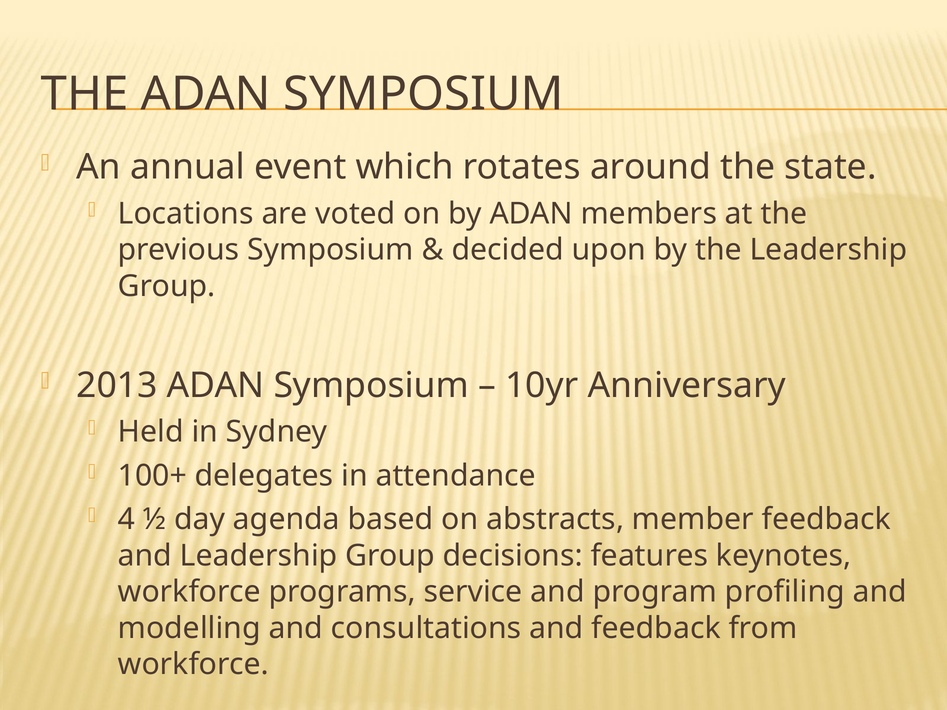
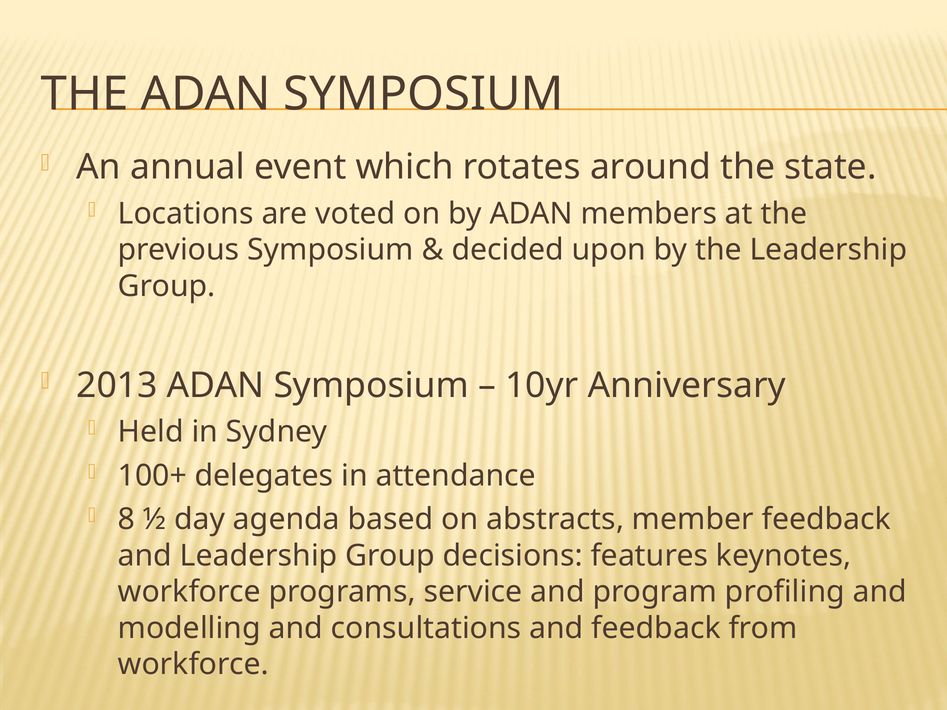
4: 4 -> 8 (127, 519)
